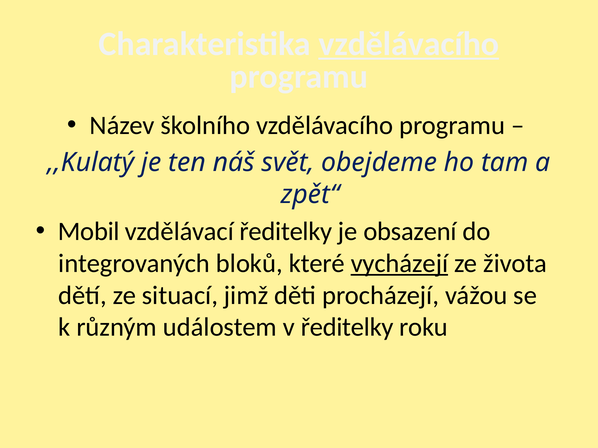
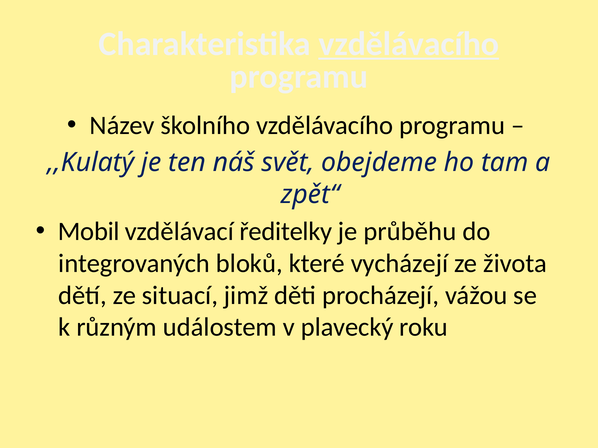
obsazení: obsazení -> průběhu (410, 232)
vycházejí underline: present -> none (399, 264)
v ředitelky: ředitelky -> plavecký (347, 327)
